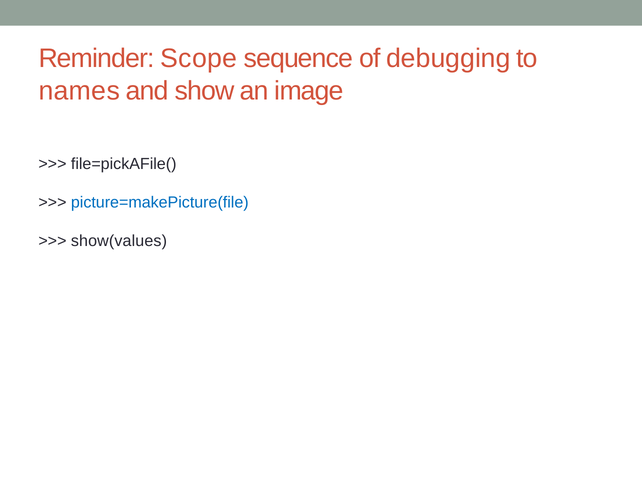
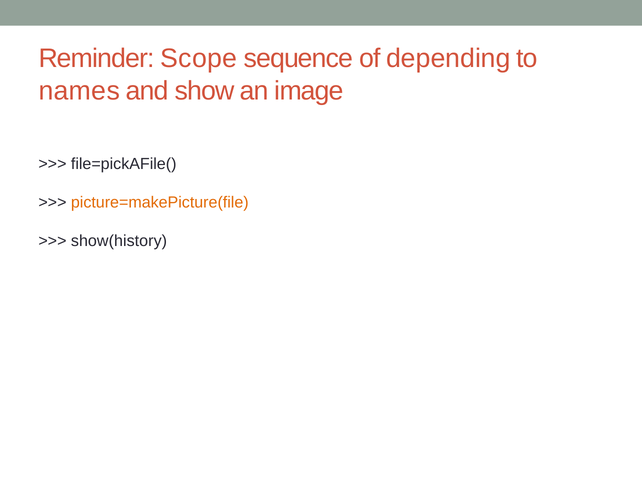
debugging: debugging -> depending (448, 59)
picture=makePicture(file colour: blue -> orange (160, 202)
show(values: show(values -> show(history (119, 241)
